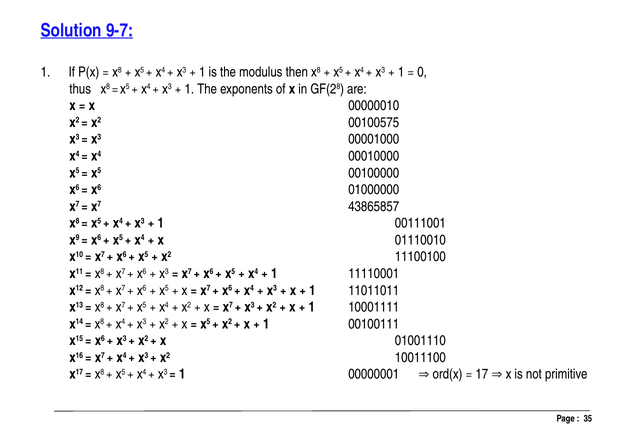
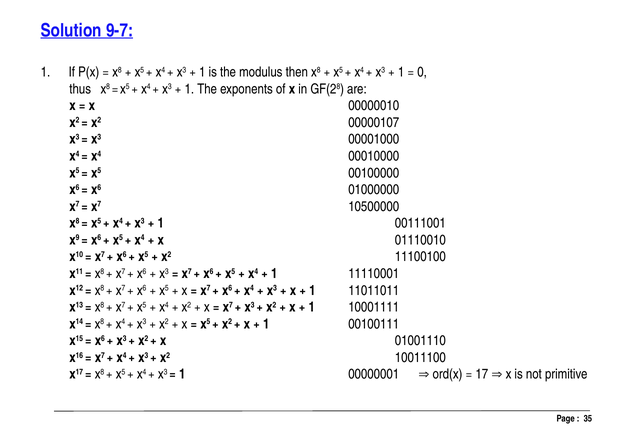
00100575: 00100575 -> 00000107 (374, 122)
43865857: 43865857 -> 10500000 (374, 206)
